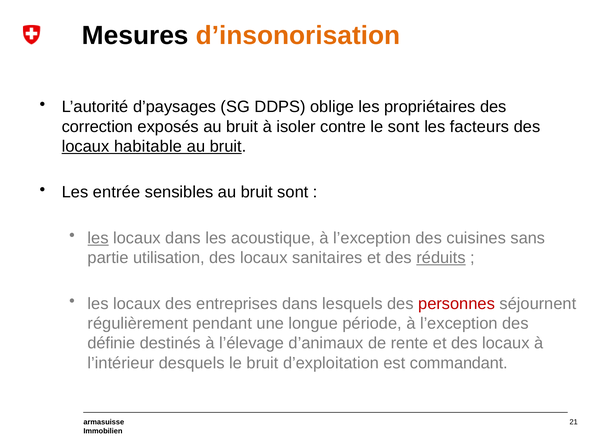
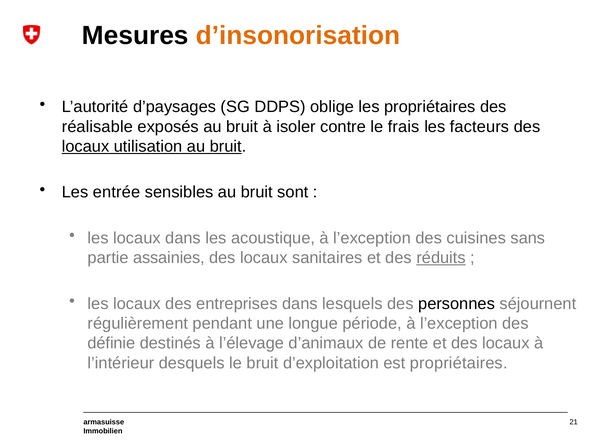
correction: correction -> réalisable (97, 127)
le sont: sont -> frais (404, 127)
habitable: habitable -> utilisation (148, 146)
les underline: present -> none (98, 238)
utilisation: utilisation -> assainies (169, 258)
personnes colour: red -> black (457, 304)
est commandant: commandant -> propriétaires (459, 363)
